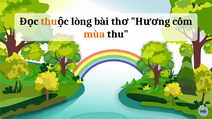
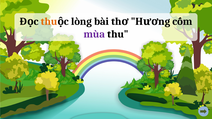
mùa colour: orange -> purple (94, 34)
